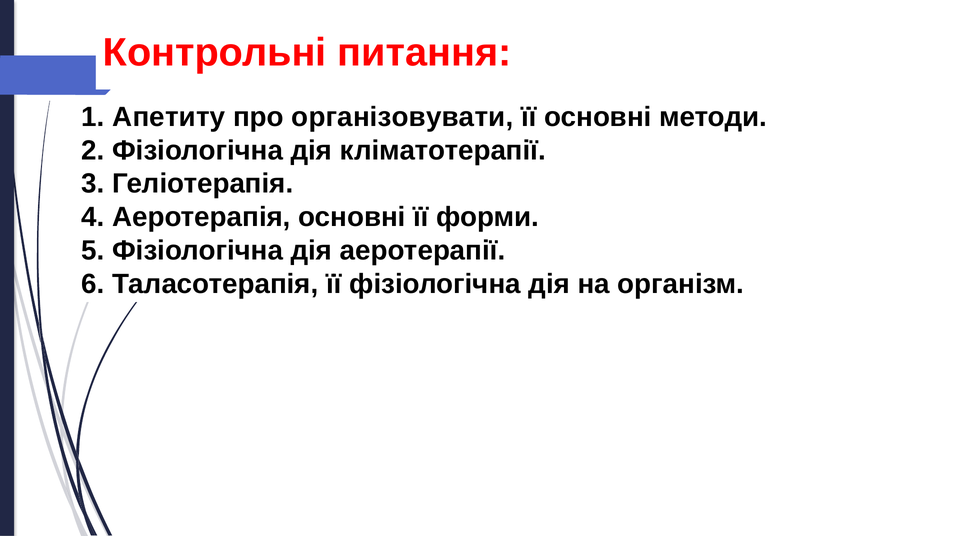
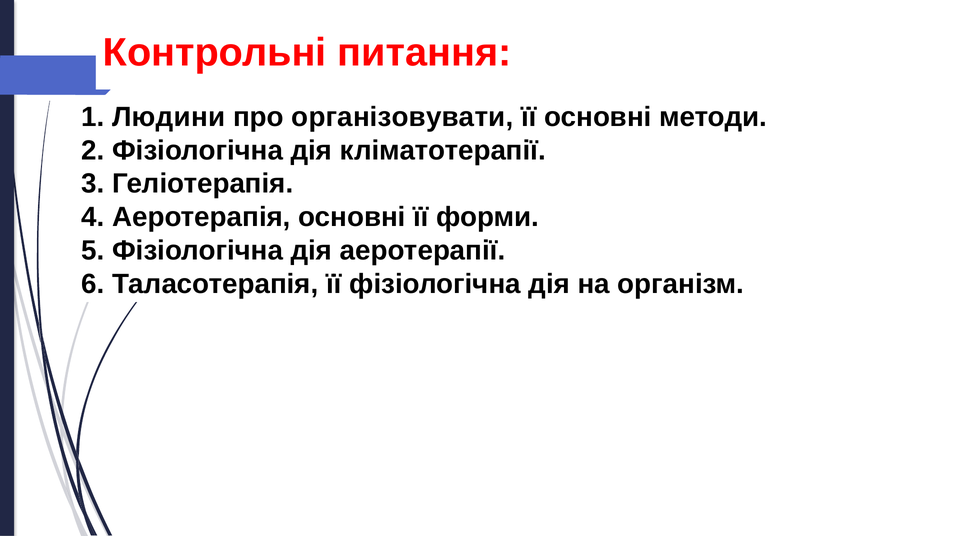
Апетиту: Апетиту -> Людини (169, 117)
